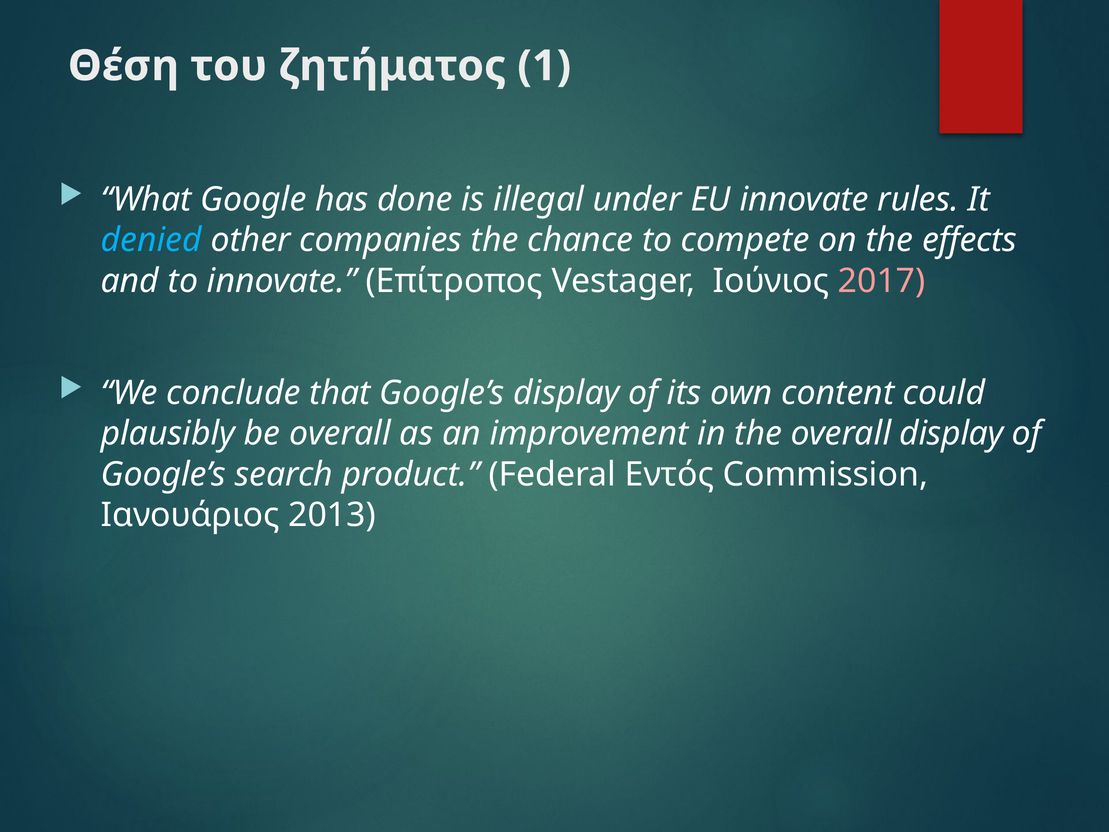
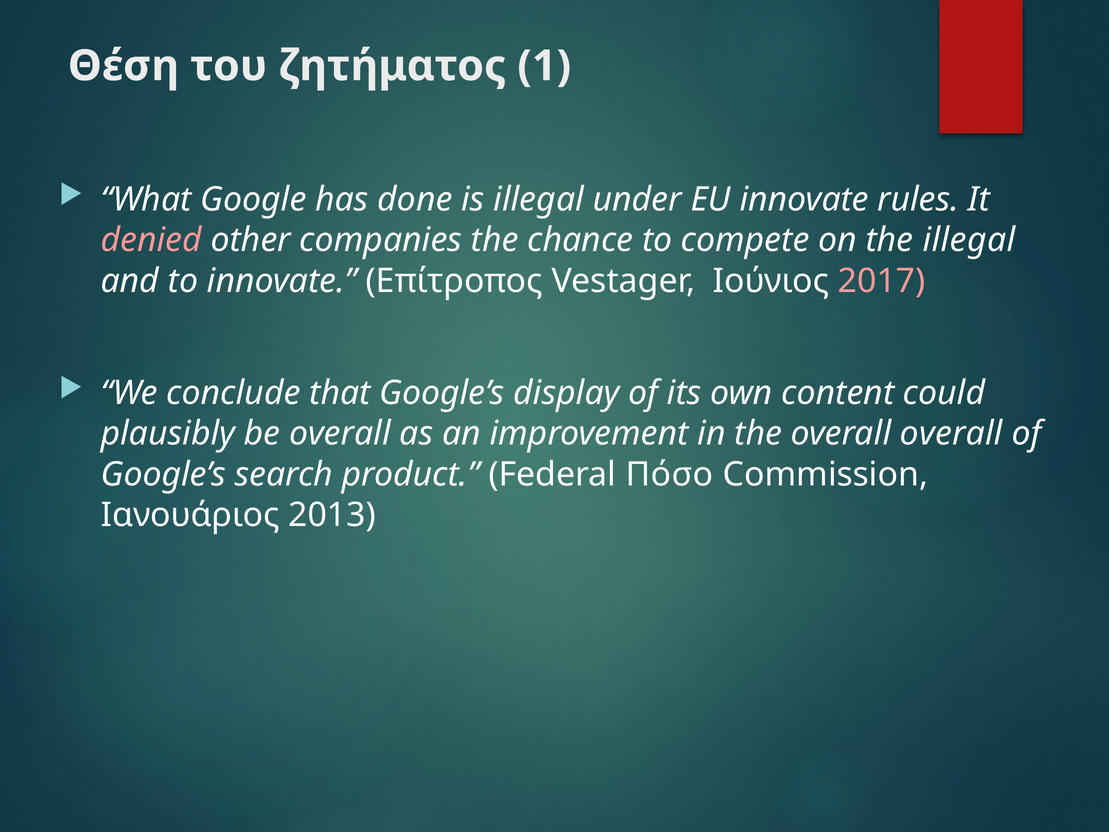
denied colour: light blue -> pink (151, 240)
the effects: effects -> illegal (969, 240)
overall display: display -> overall (951, 434)
Εντός: Εντός -> Πόσο (669, 474)
